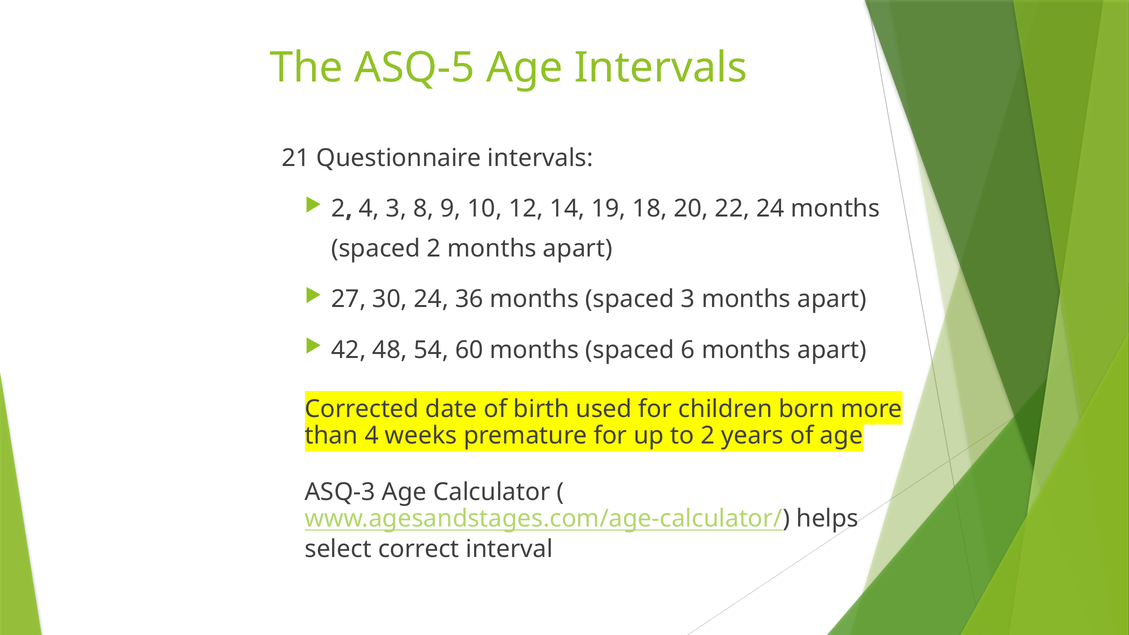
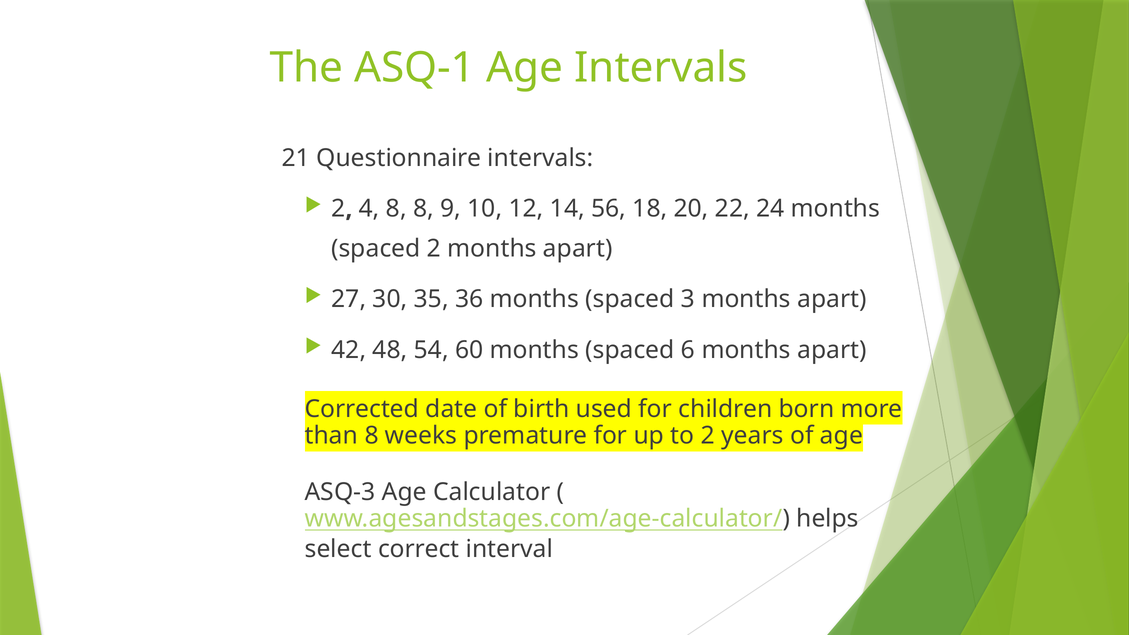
ASQ-5: ASQ-5 -> ASQ-1 (415, 68)
4 3: 3 -> 8 (396, 209)
19: 19 -> 56 (609, 209)
30 24: 24 -> 35 (431, 299)
than 4: 4 -> 8 (372, 436)
